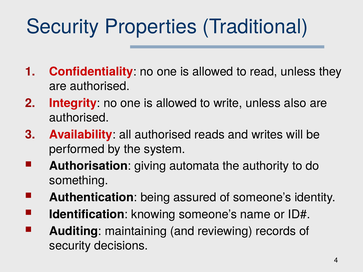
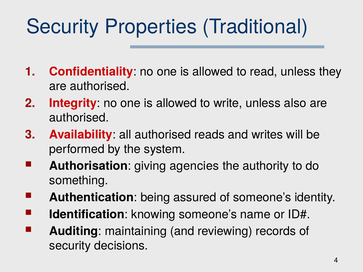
automata: automata -> agencies (194, 166)
